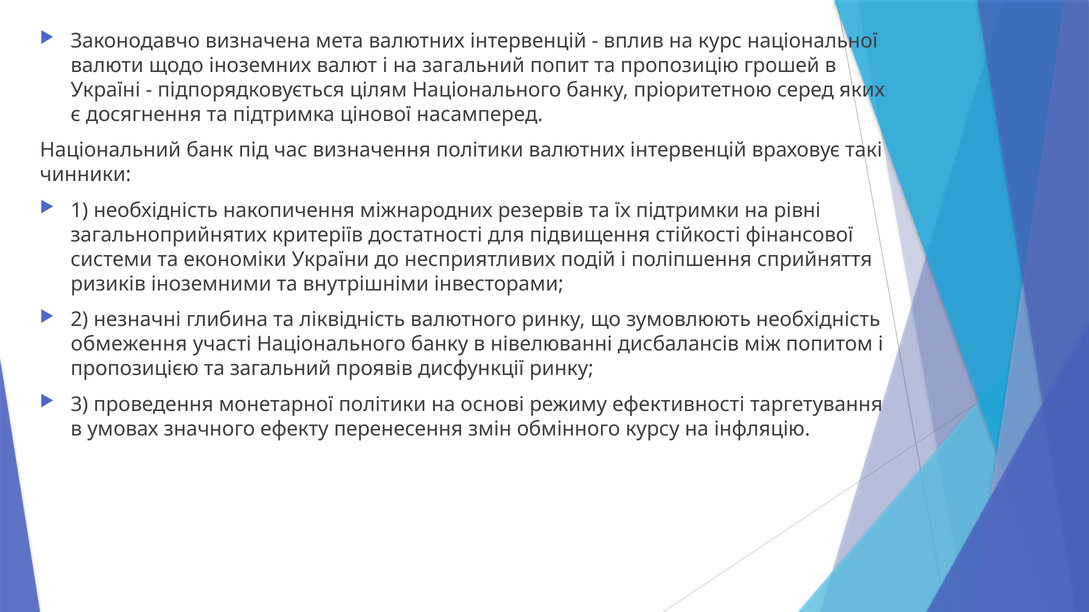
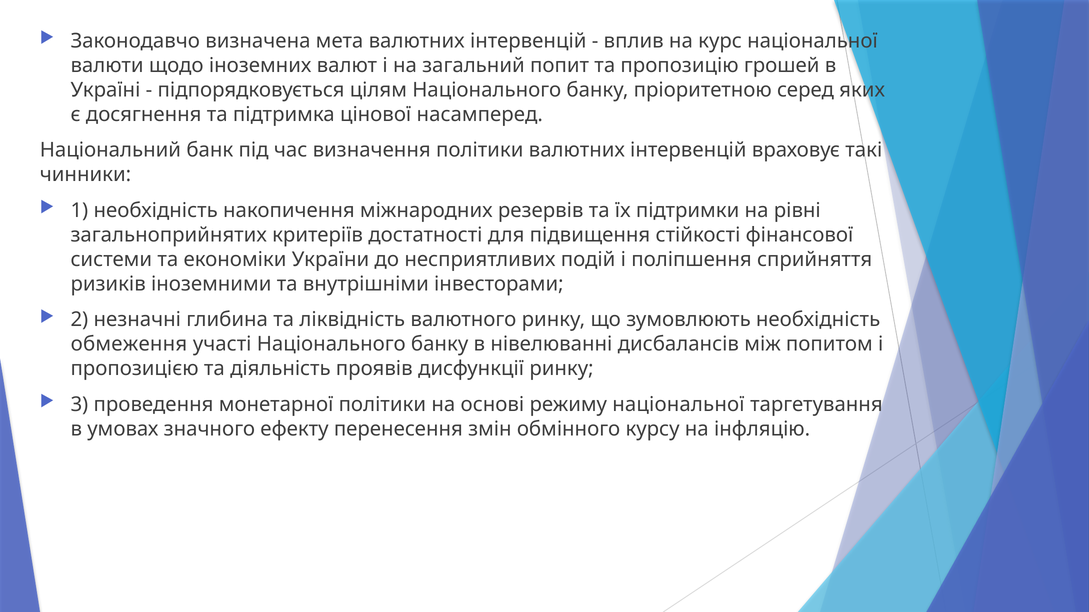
та загальний: загальний -> діяльність (280, 369)
режиму ефективності: ефективності -> національної (678, 405)
